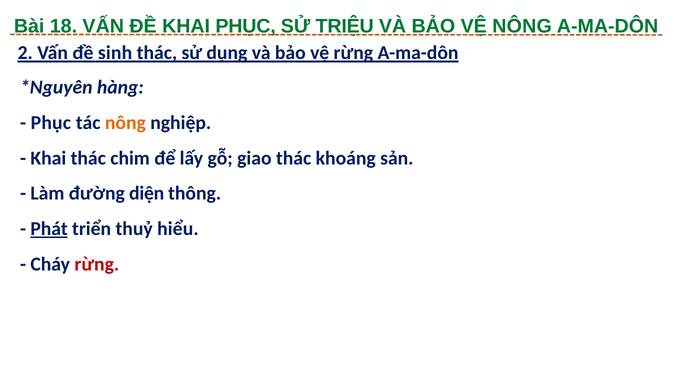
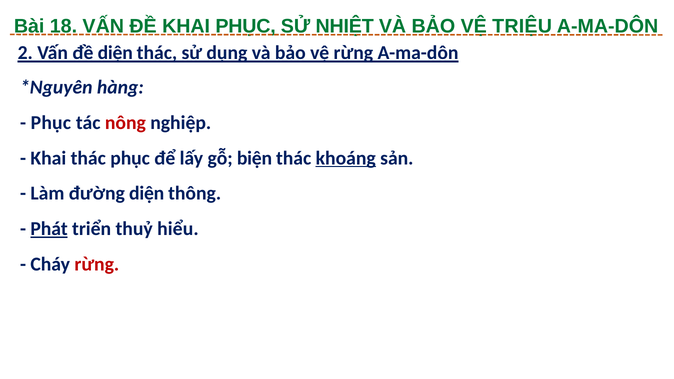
TRIỆU: TRIỆU -> NHIỆT (345, 26)
VỆ NÔNG: NÔNG -> TRIỆU (522, 26)
đề sinh: sinh -> diện (115, 53)
nông colour: orange -> red (125, 123)
thác chim: chim -> phục (130, 158)
giao: giao -> biện (254, 158)
khoáng underline: none -> present (346, 158)
